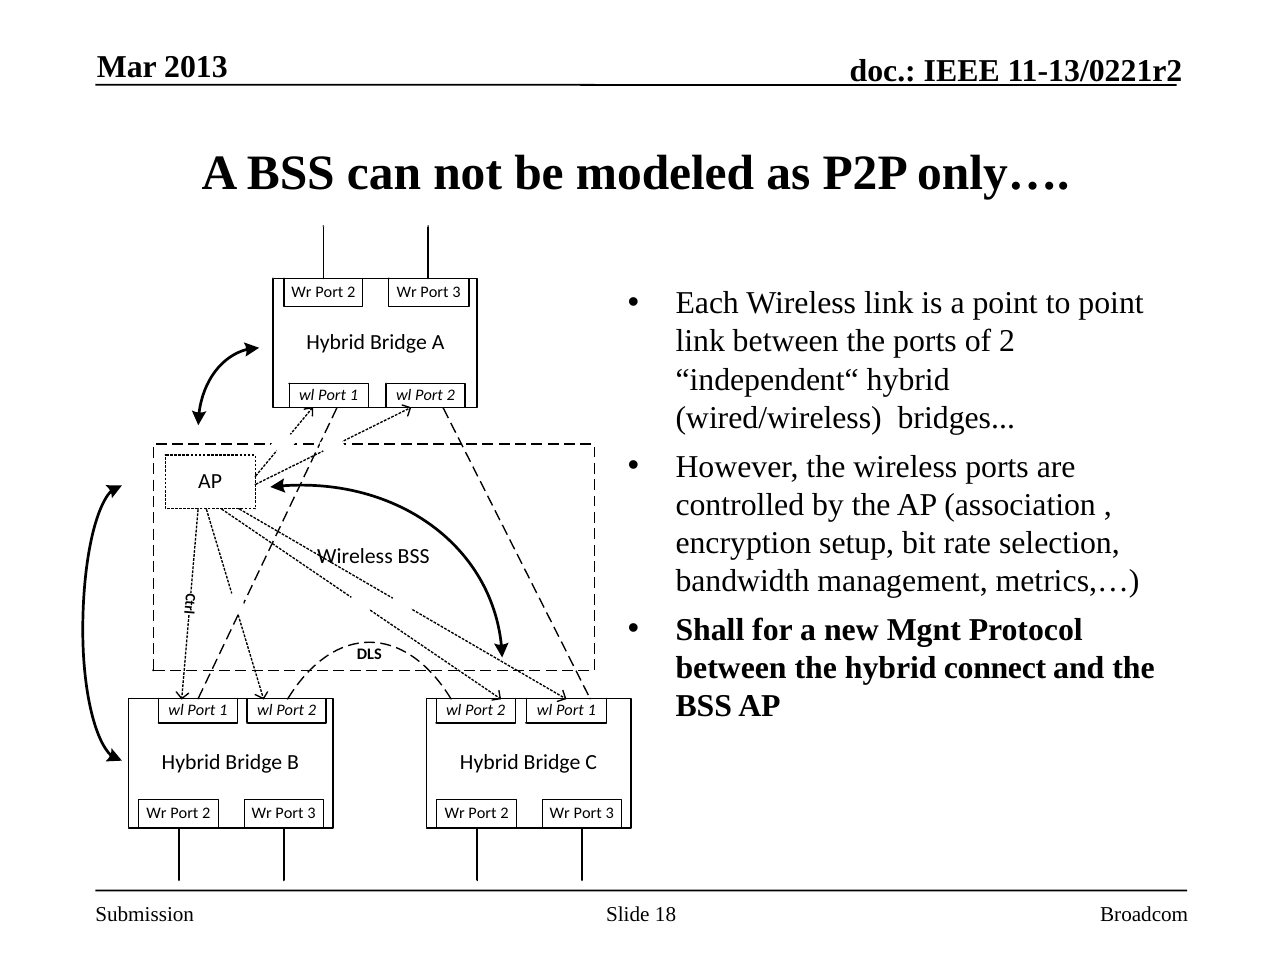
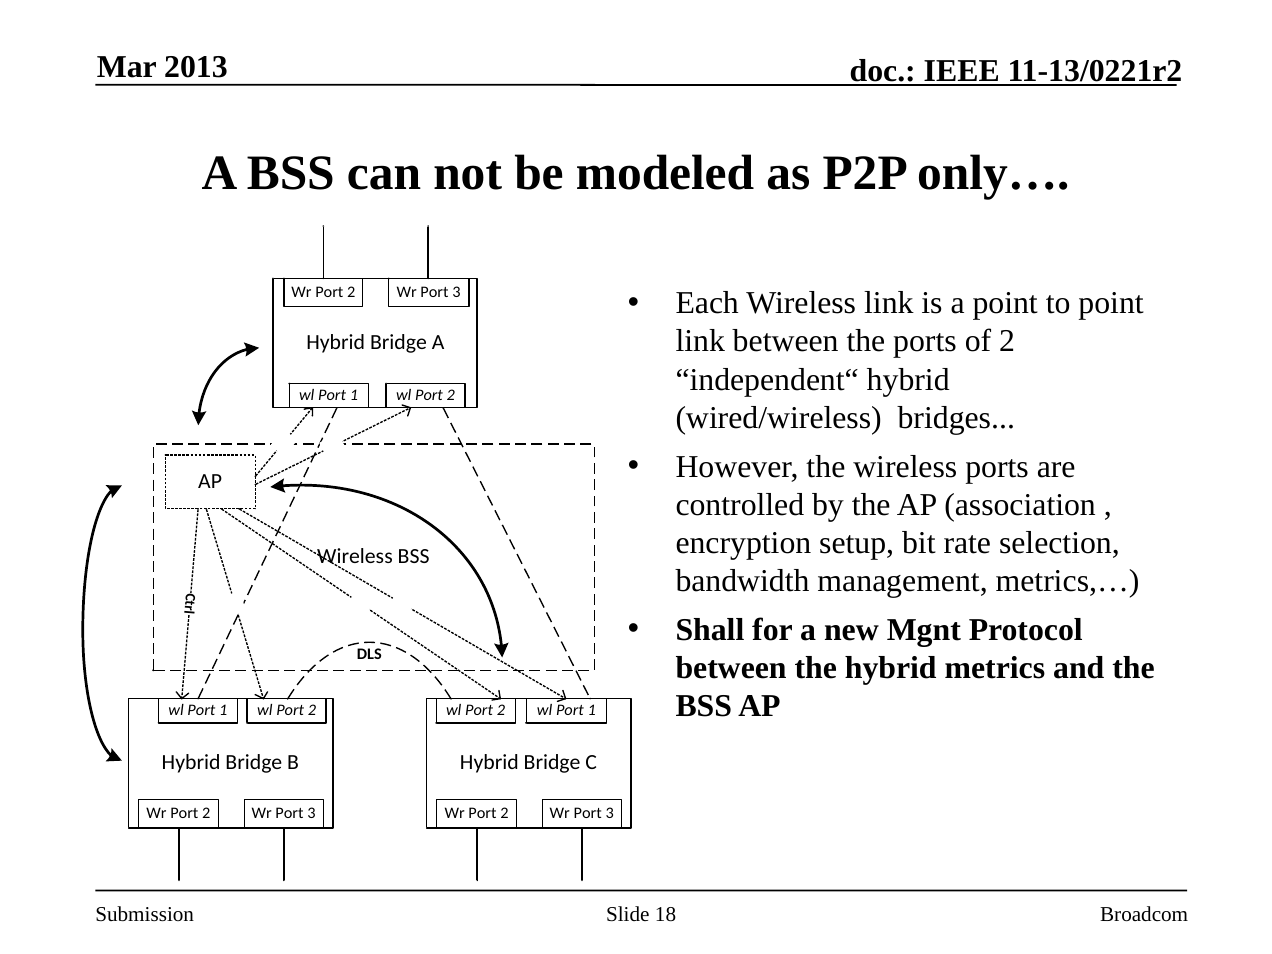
connect: connect -> metrics (995, 668)
